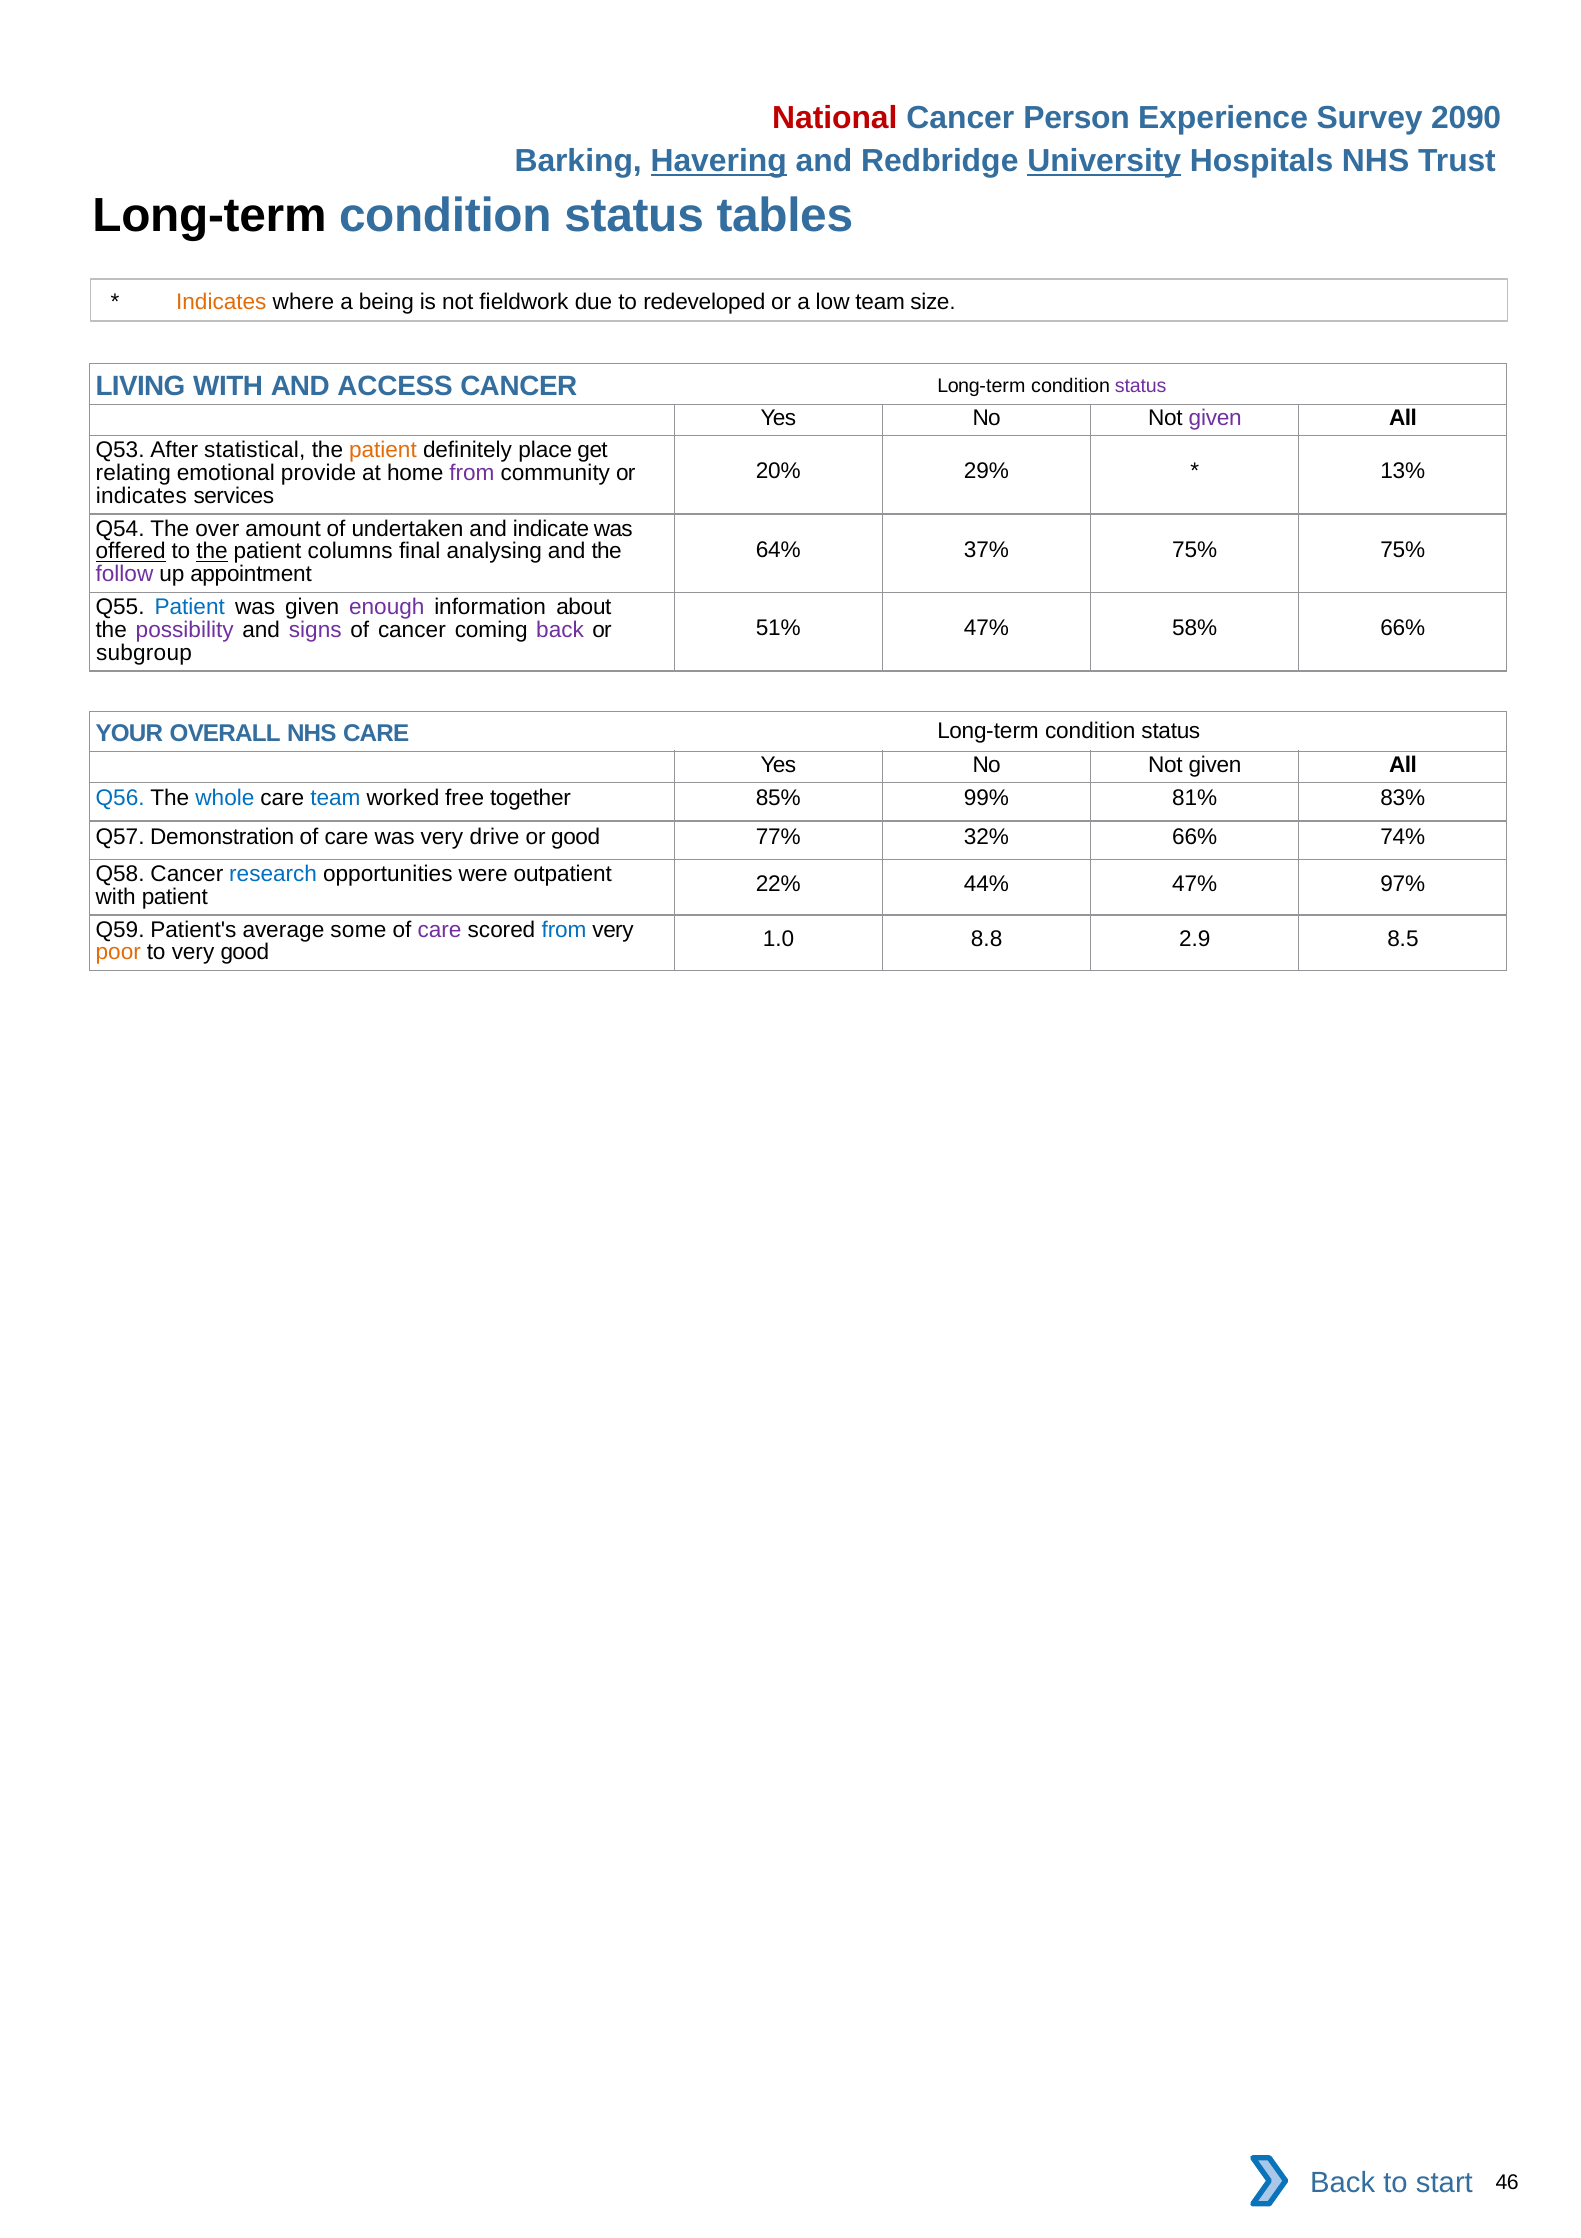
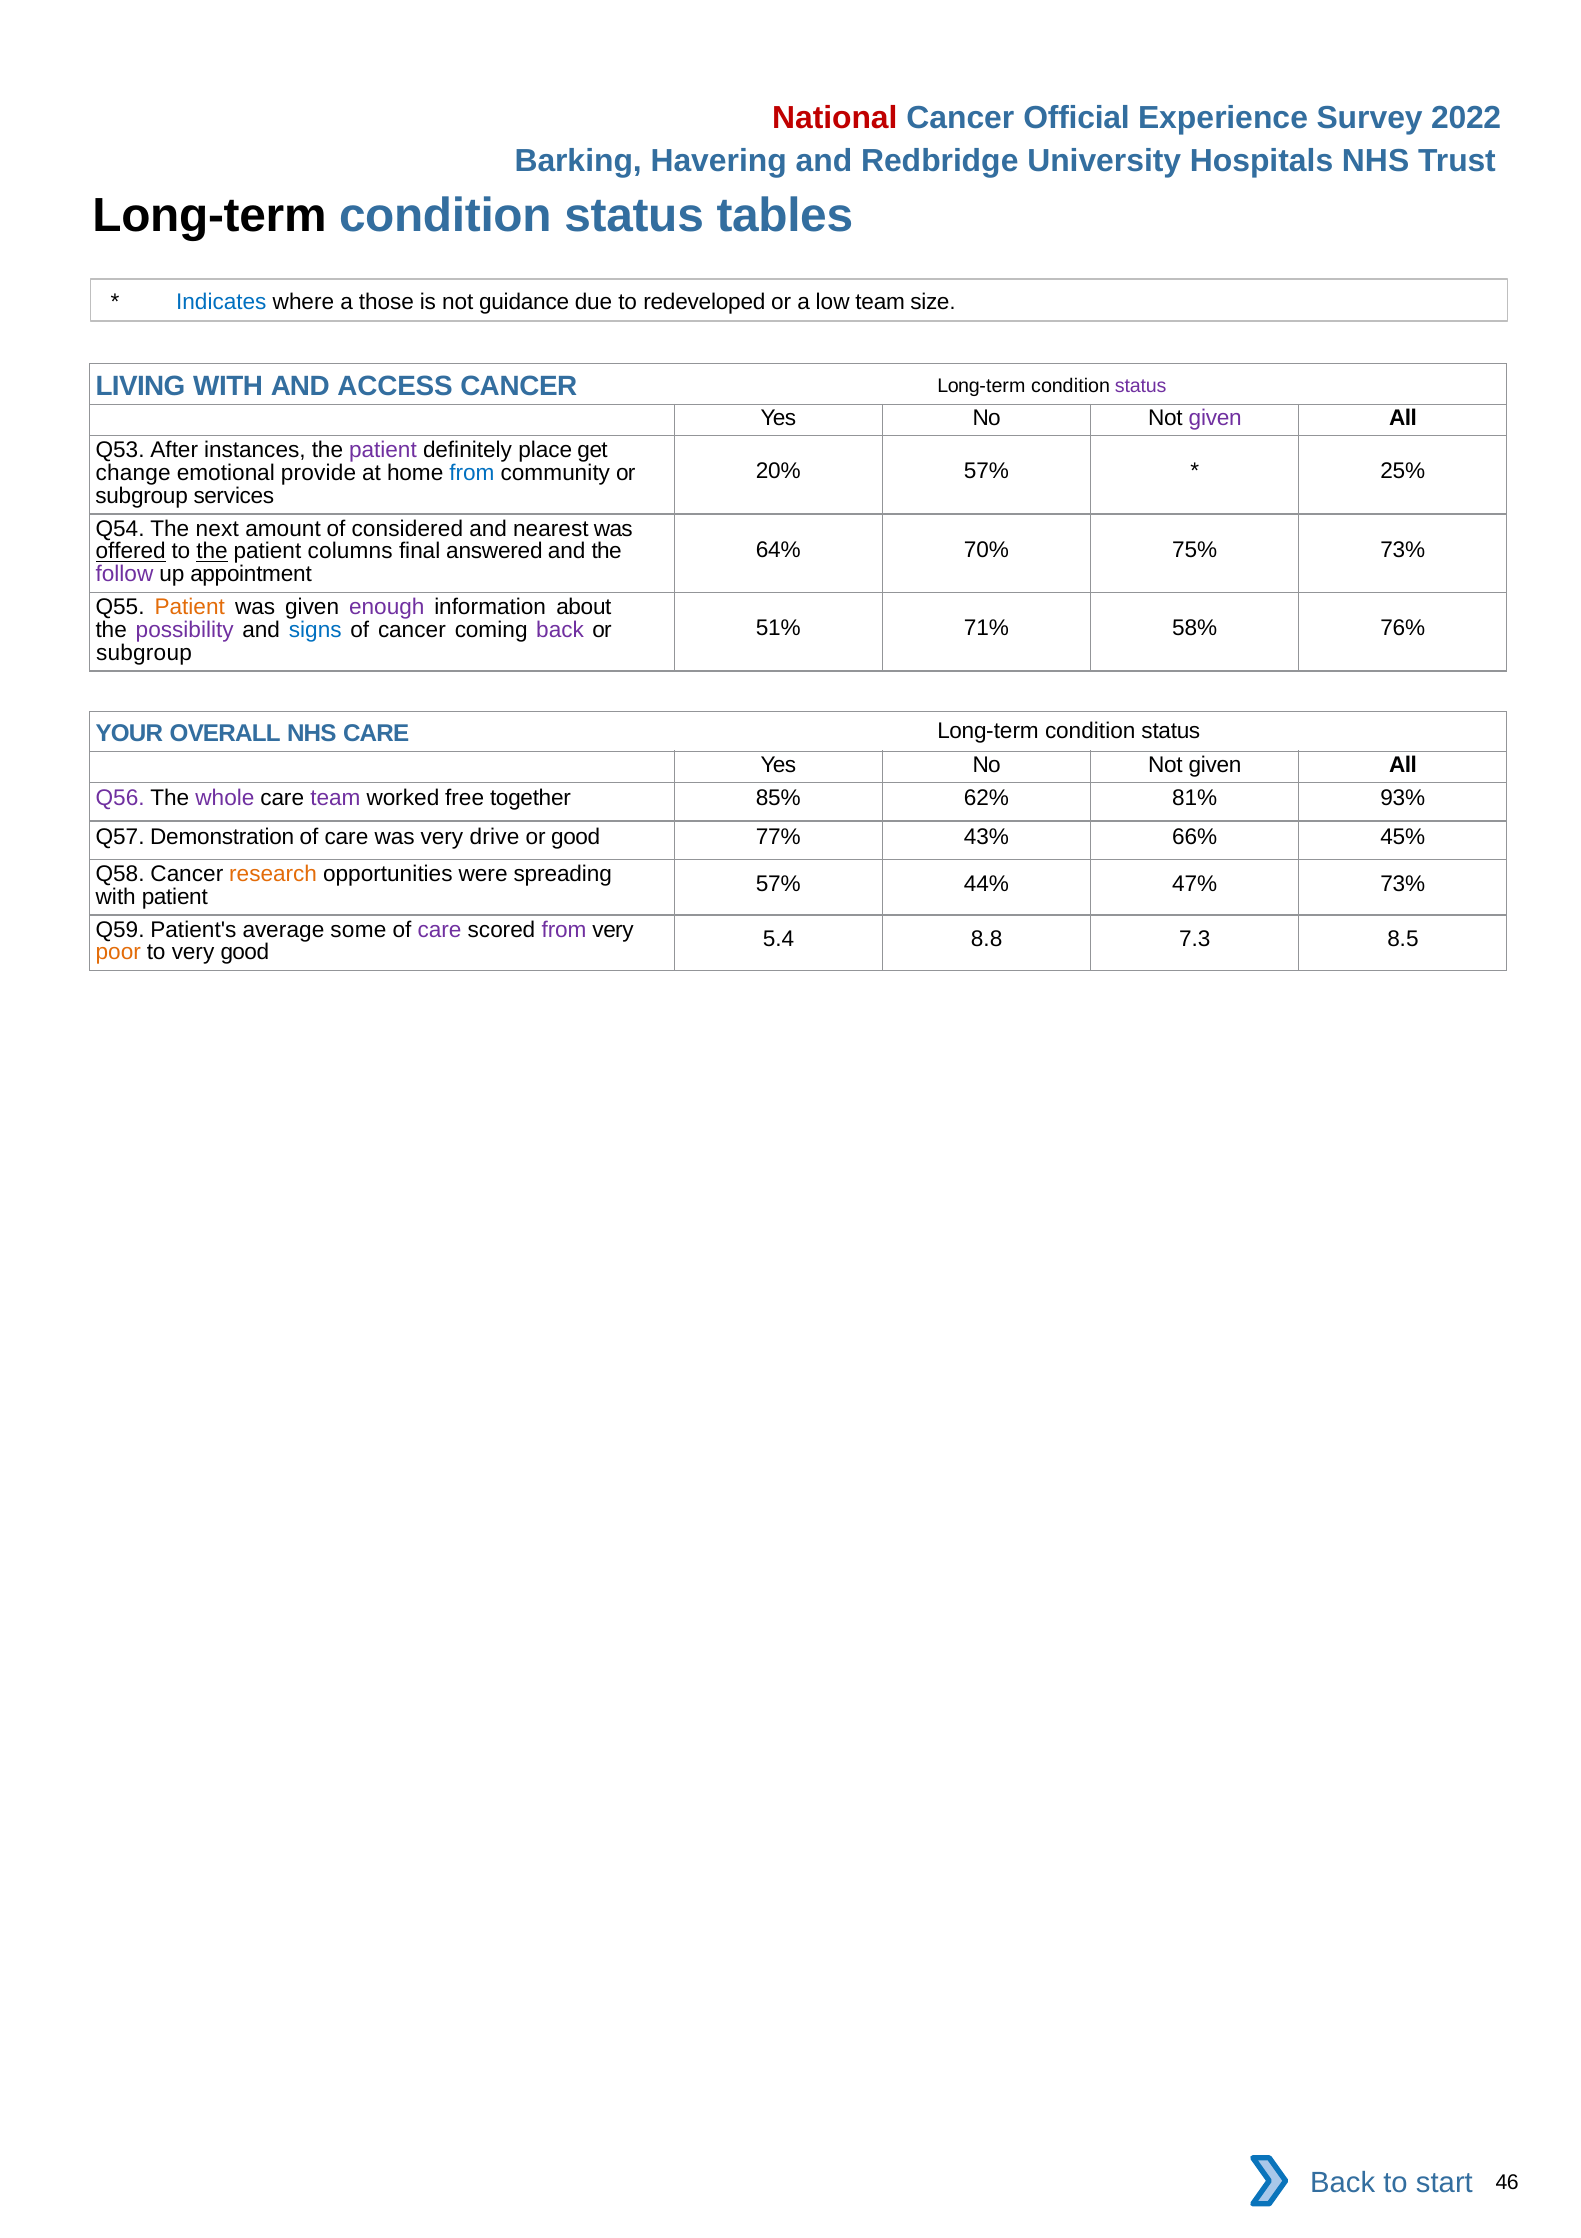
Person: Person -> Official (1077, 118)
2090: 2090 -> 2022 (1466, 118)
Havering underline: present -> none (719, 161)
University underline: present -> none (1104, 161)
Indicates colour: orange -> blue (221, 302)
being: being -> those (386, 302)
fieldwork: fieldwork -> guidance (524, 302)
statistical: statistical -> instances (255, 450)
patient colour: orange -> purple (383, 450)
20% 29%: 29% -> 57% (986, 471)
13%: 13% -> 25% (1403, 471)
relating: relating -> change (133, 473)
from colour: purple -> blue (472, 473)
indicates: indicates -> subgroup (142, 496)
over: over -> next (217, 529)
undertaken: undertaken -> considered (407, 529)
indicate: indicate -> nearest (551, 529)
37%: 37% -> 70% (986, 550)
75% 75%: 75% -> 73% (1403, 550)
analysing: analysing -> answered (494, 551)
Patient colour: blue -> orange (190, 607)
51% 47%: 47% -> 71% (986, 628)
58% 66%: 66% -> 76% (1403, 628)
signs colour: purple -> blue (315, 630)
Q56 colour: blue -> purple (120, 798)
whole colour: blue -> purple (225, 798)
team colour: blue -> purple (335, 798)
99%: 99% -> 62% (986, 798)
83%: 83% -> 93% (1403, 798)
32%: 32% -> 43% (986, 836)
74%: 74% -> 45% (1403, 836)
research colour: blue -> orange (273, 874)
outpatient: outpatient -> spreading (563, 874)
22%: 22% -> 57% (778, 883)
47% 97%: 97% -> 73% (1403, 883)
from colour: blue -> purple (564, 929)
1.0: 1.0 -> 5.4 (778, 939)
2.9: 2.9 -> 7.3 (1195, 939)
